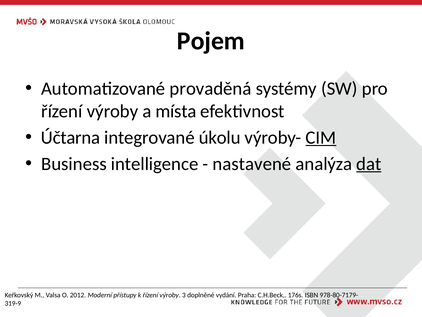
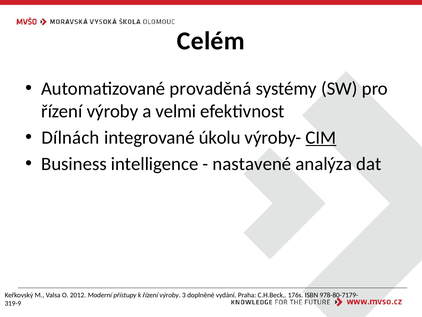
Pojem: Pojem -> Celém (211, 41)
místa: místa -> velmi (176, 111)
Účtarna: Účtarna -> Dílnách (70, 137)
dat underline: present -> none (369, 164)
